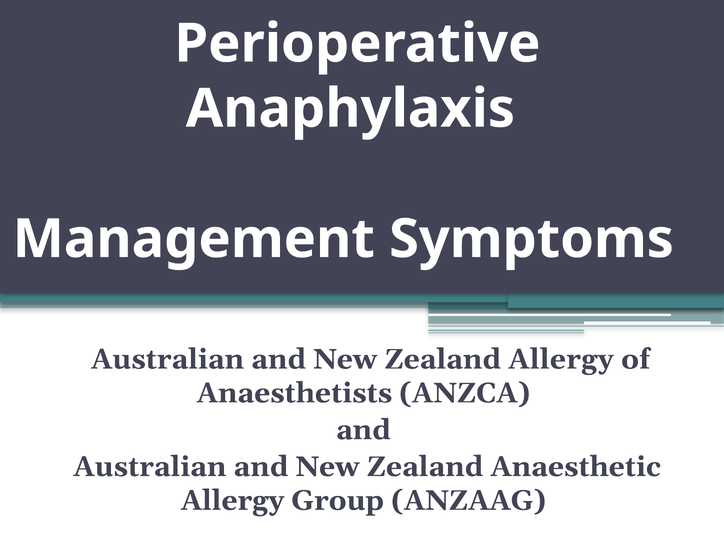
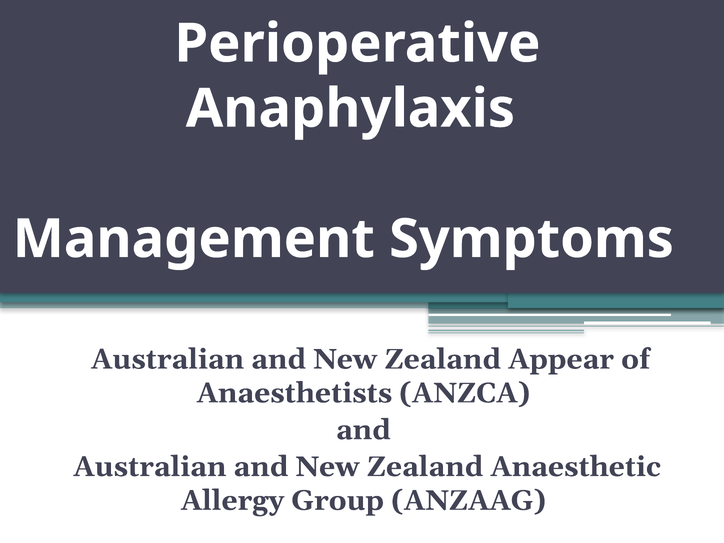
Zealand Allergy: Allergy -> Appear (561, 359)
